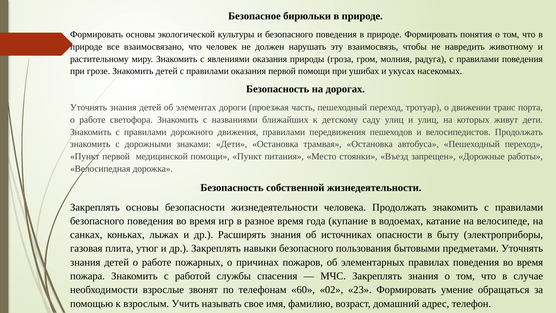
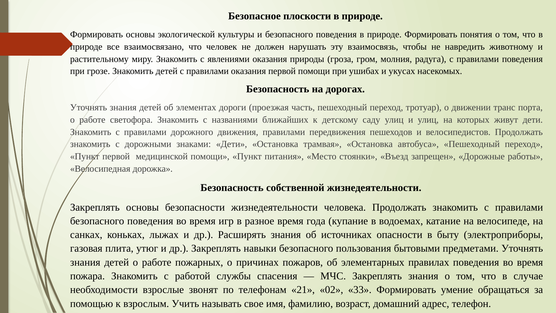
бирюльки: бирюльки -> плоскости (307, 16)
60: 60 -> 21 (303, 290)
23: 23 -> 33 (360, 290)
